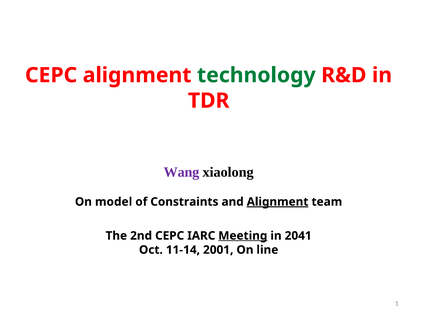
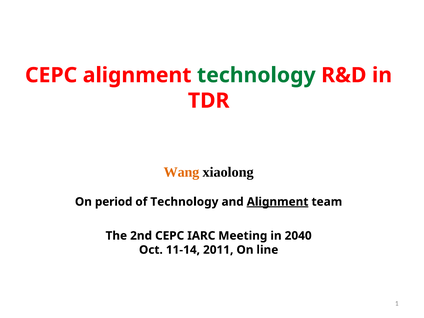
Wang colour: purple -> orange (181, 172)
model: model -> period (114, 202)
of Constraints: Constraints -> Technology (184, 202)
Meeting underline: present -> none (243, 236)
2041: 2041 -> 2040 (298, 236)
2001: 2001 -> 2011 (218, 250)
